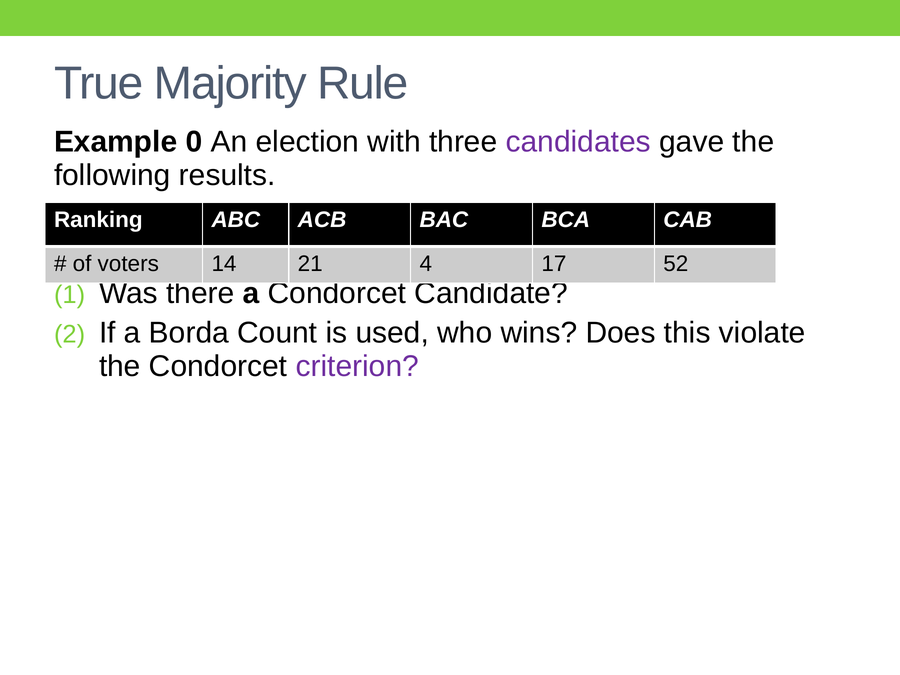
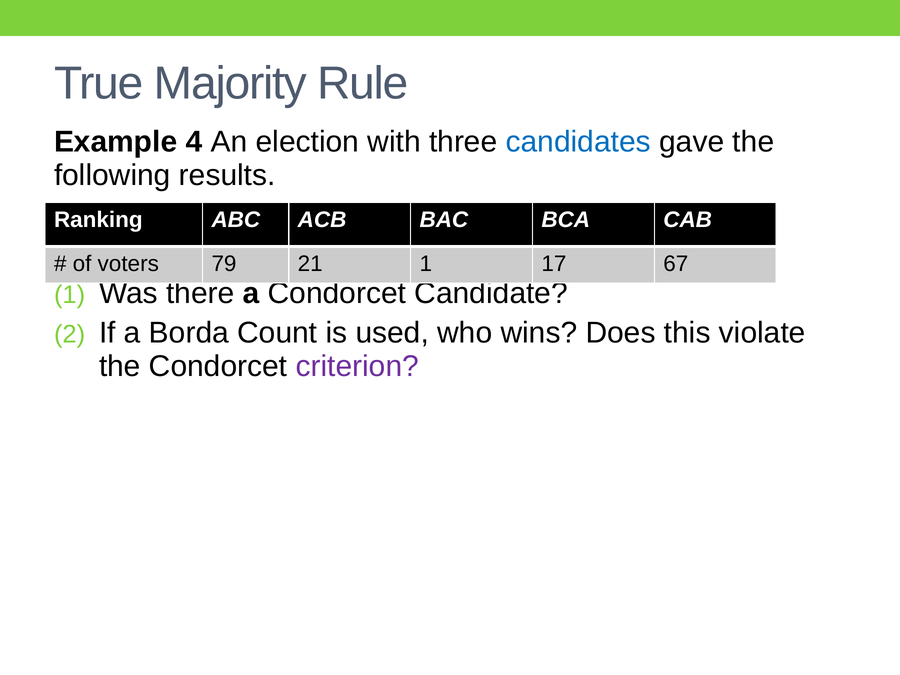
0: 0 -> 4 (194, 142)
candidates colour: purple -> blue (578, 142)
14: 14 -> 79 (224, 264)
21 4: 4 -> 1 (426, 264)
52: 52 -> 67 (676, 264)
